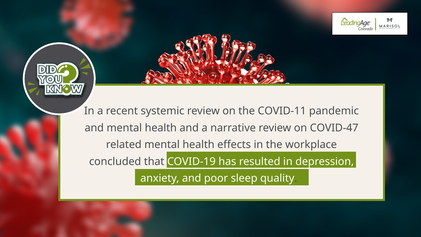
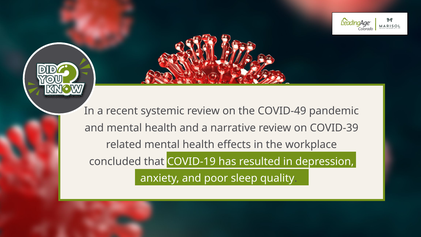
COVID-11: COVID-11 -> COVID-49 (282, 111)
COVID-47: COVID-47 -> COVID-39 (334, 128)
